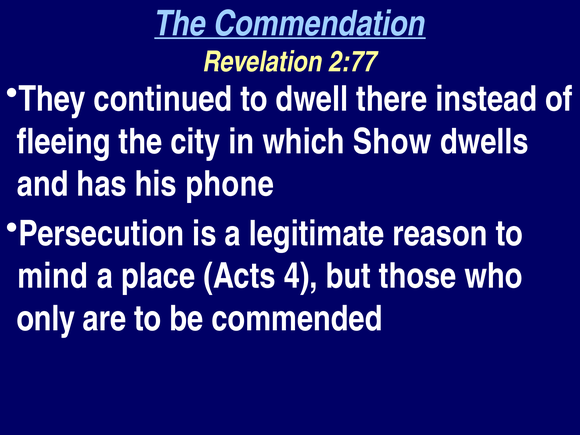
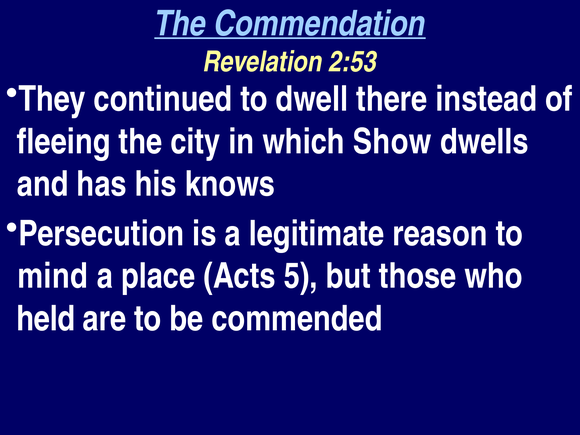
2:77: 2:77 -> 2:53 (353, 62)
phone: phone -> knows (230, 184)
4: 4 -> 5 (301, 276)
only: only -> held (46, 319)
